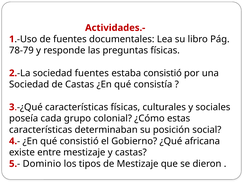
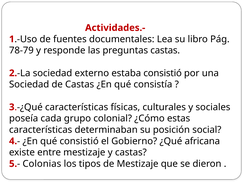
preguntas físicas: físicas -> castas (165, 51)
sociedad fuentes: fuentes -> externo (92, 73)
Dominio: Dominio -> Colonias (42, 164)
